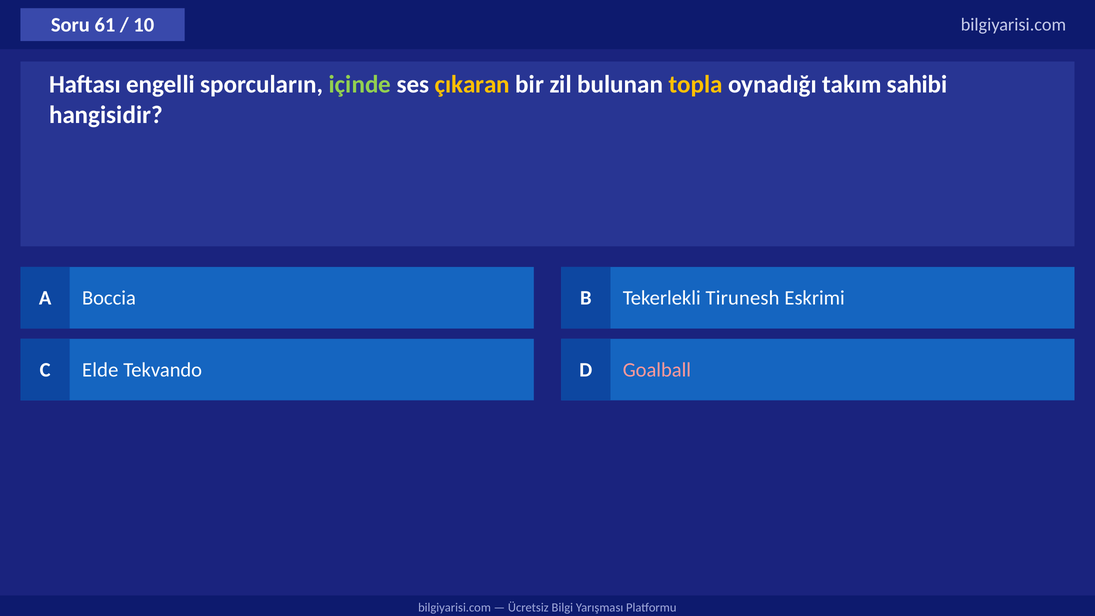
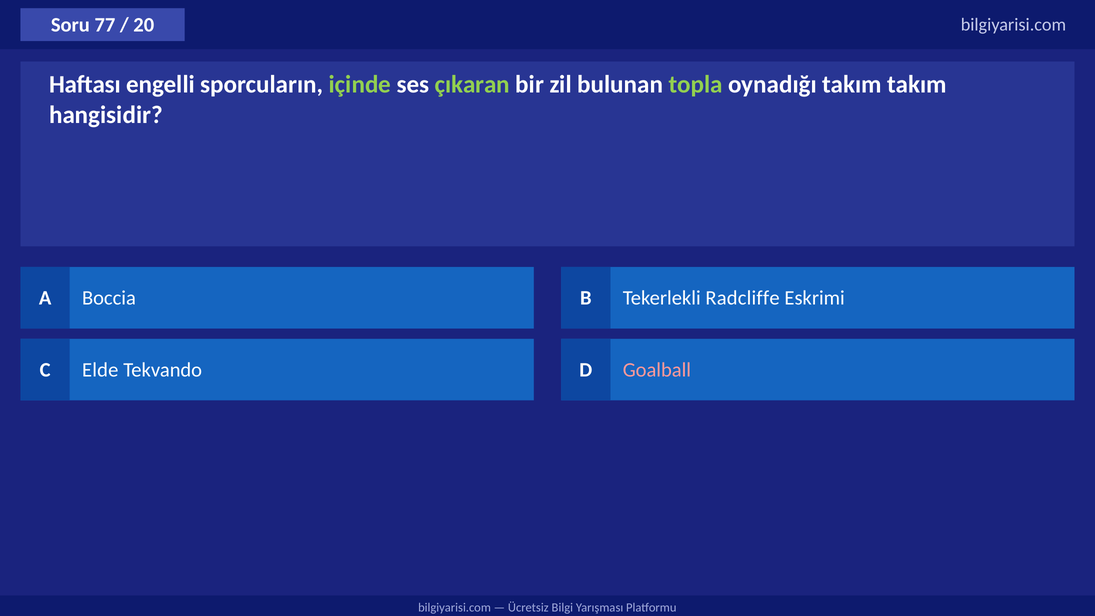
61: 61 -> 77 (105, 25)
10: 10 -> 20 (144, 25)
çıkaran colour: yellow -> light green (472, 84)
topla colour: yellow -> light green (696, 84)
takım sahibi: sahibi -> takım (917, 84)
Tirunesh: Tirunesh -> Radcliffe (743, 298)
